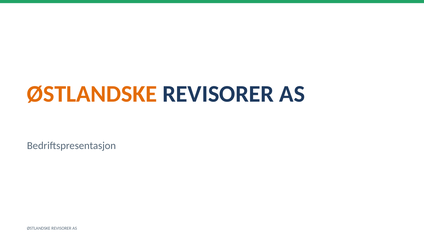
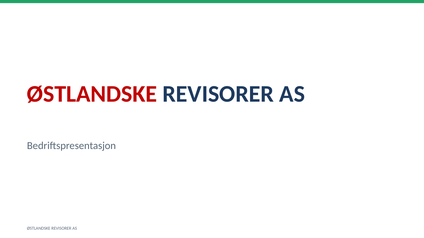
ØSTLANDSKE colour: orange -> red (92, 94)
